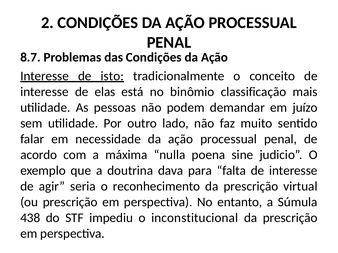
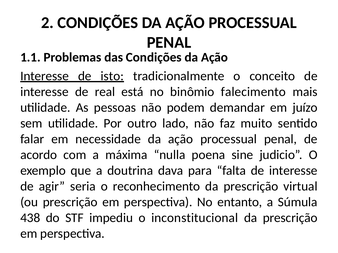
8.7: 8.7 -> 1.1 (30, 57)
elas: elas -> real (105, 92)
classificação: classificação -> falecimento (253, 92)
